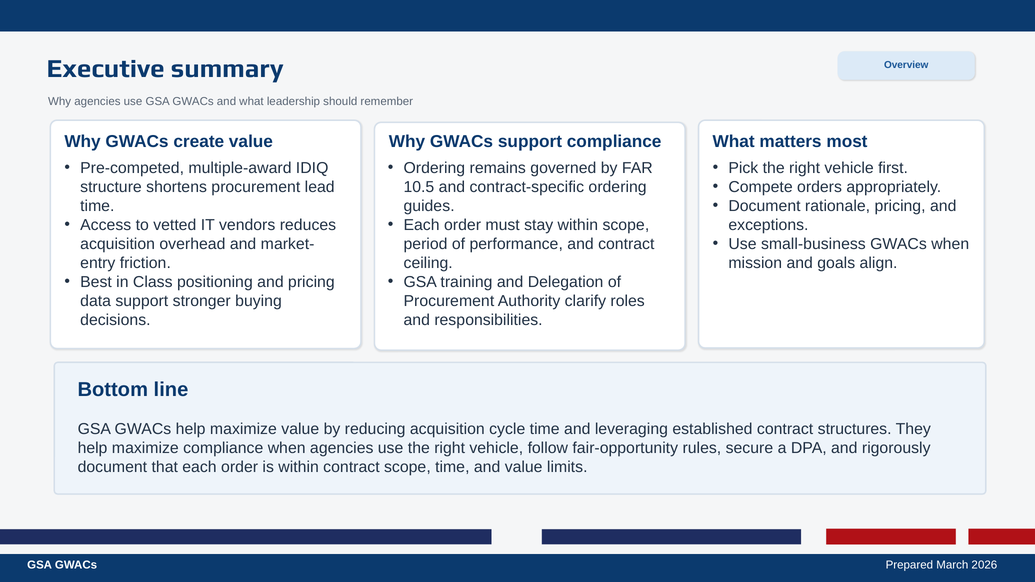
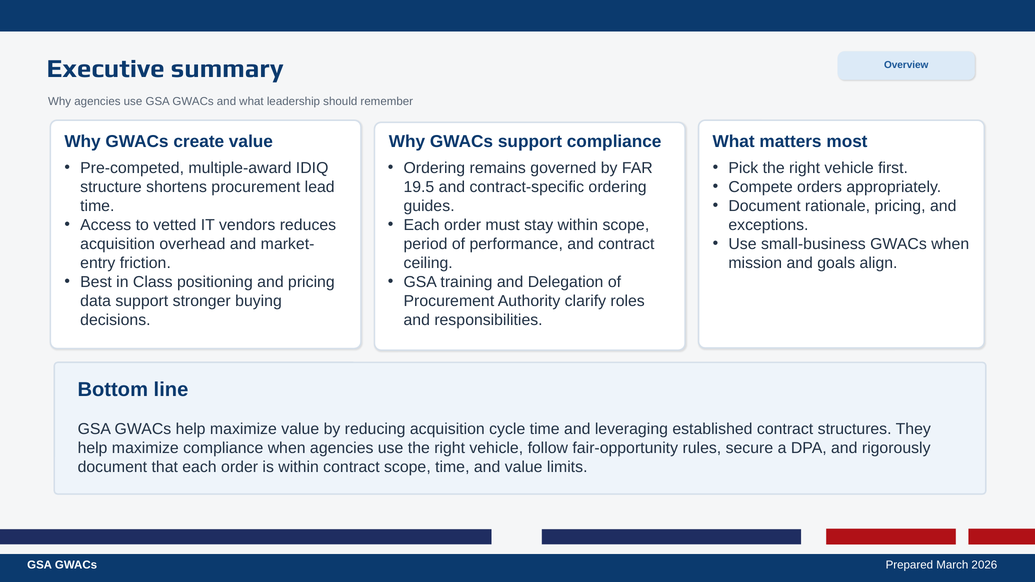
10.5: 10.5 -> 19.5 (419, 187)
